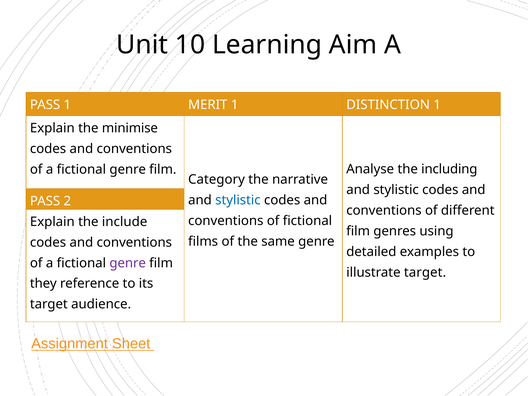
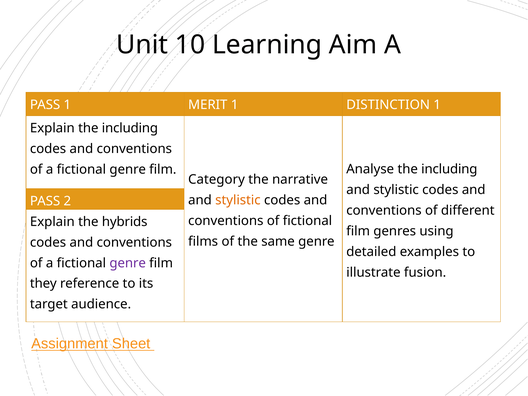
Explain the minimise: minimise -> including (130, 128)
stylistic colour: blue -> orange (238, 200)
include: include -> hybrids (125, 222)
illustrate target: target -> fusion (425, 272)
